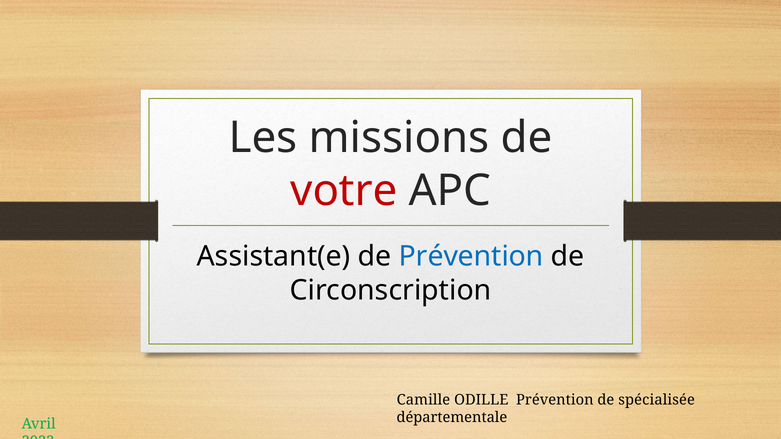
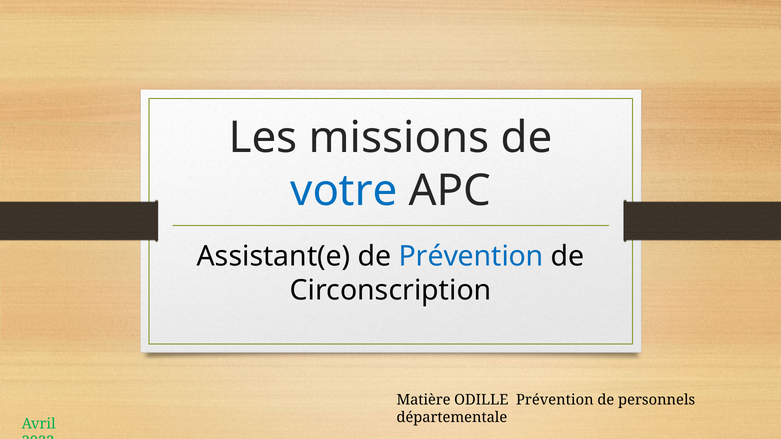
votre colour: red -> blue (344, 191)
Camille: Camille -> Matière (424, 400)
spécialisée: spécialisée -> personnels (657, 400)
